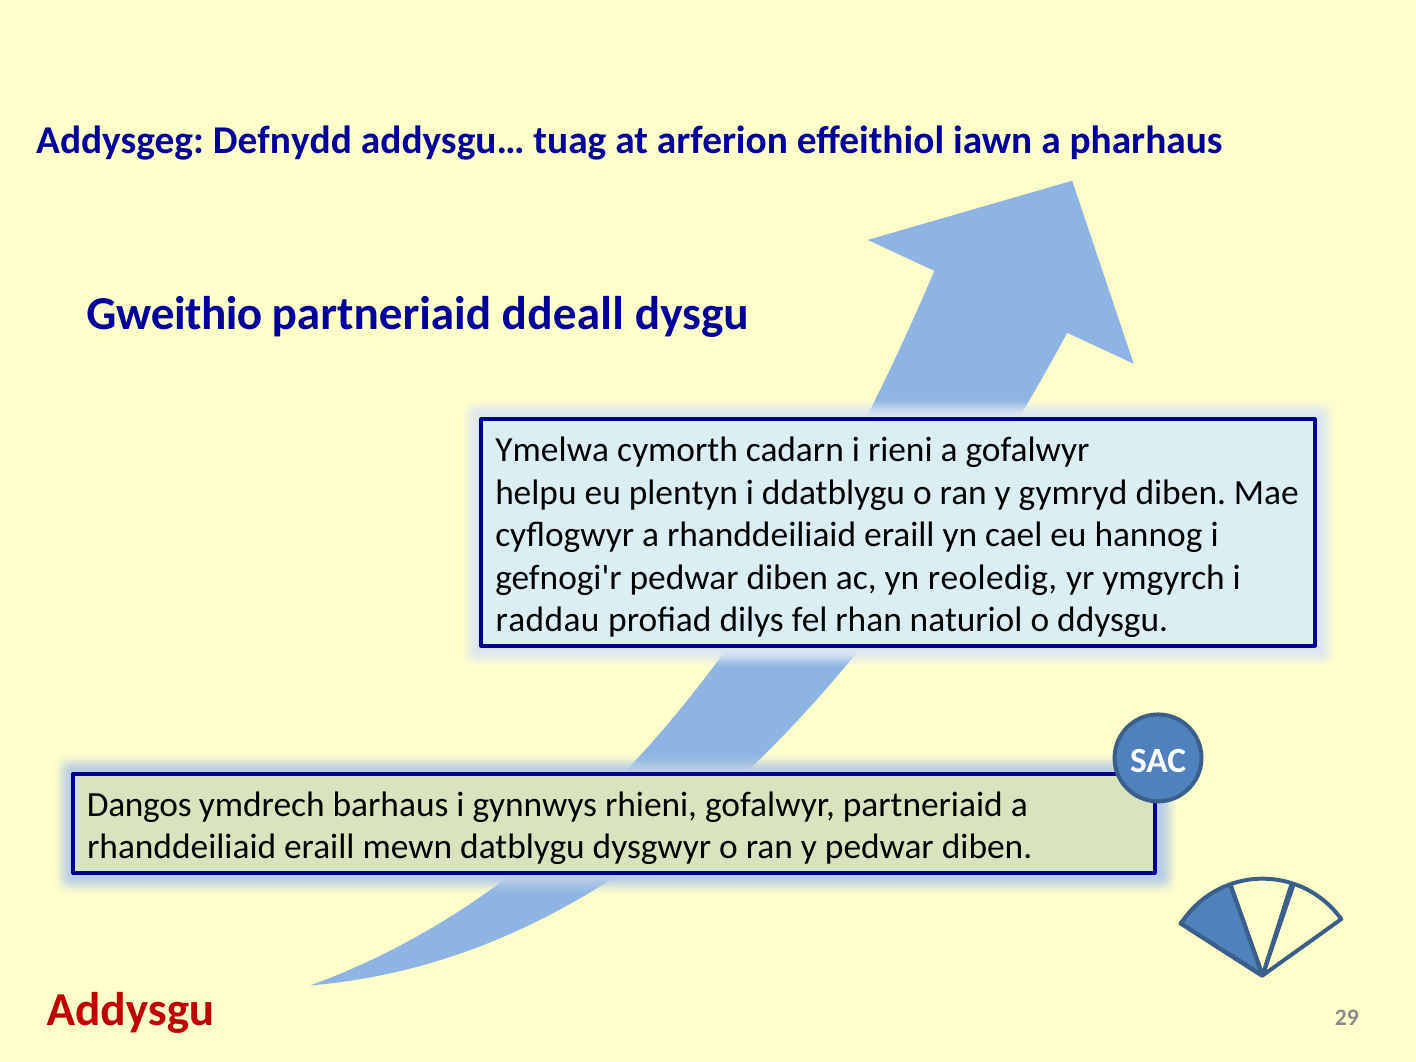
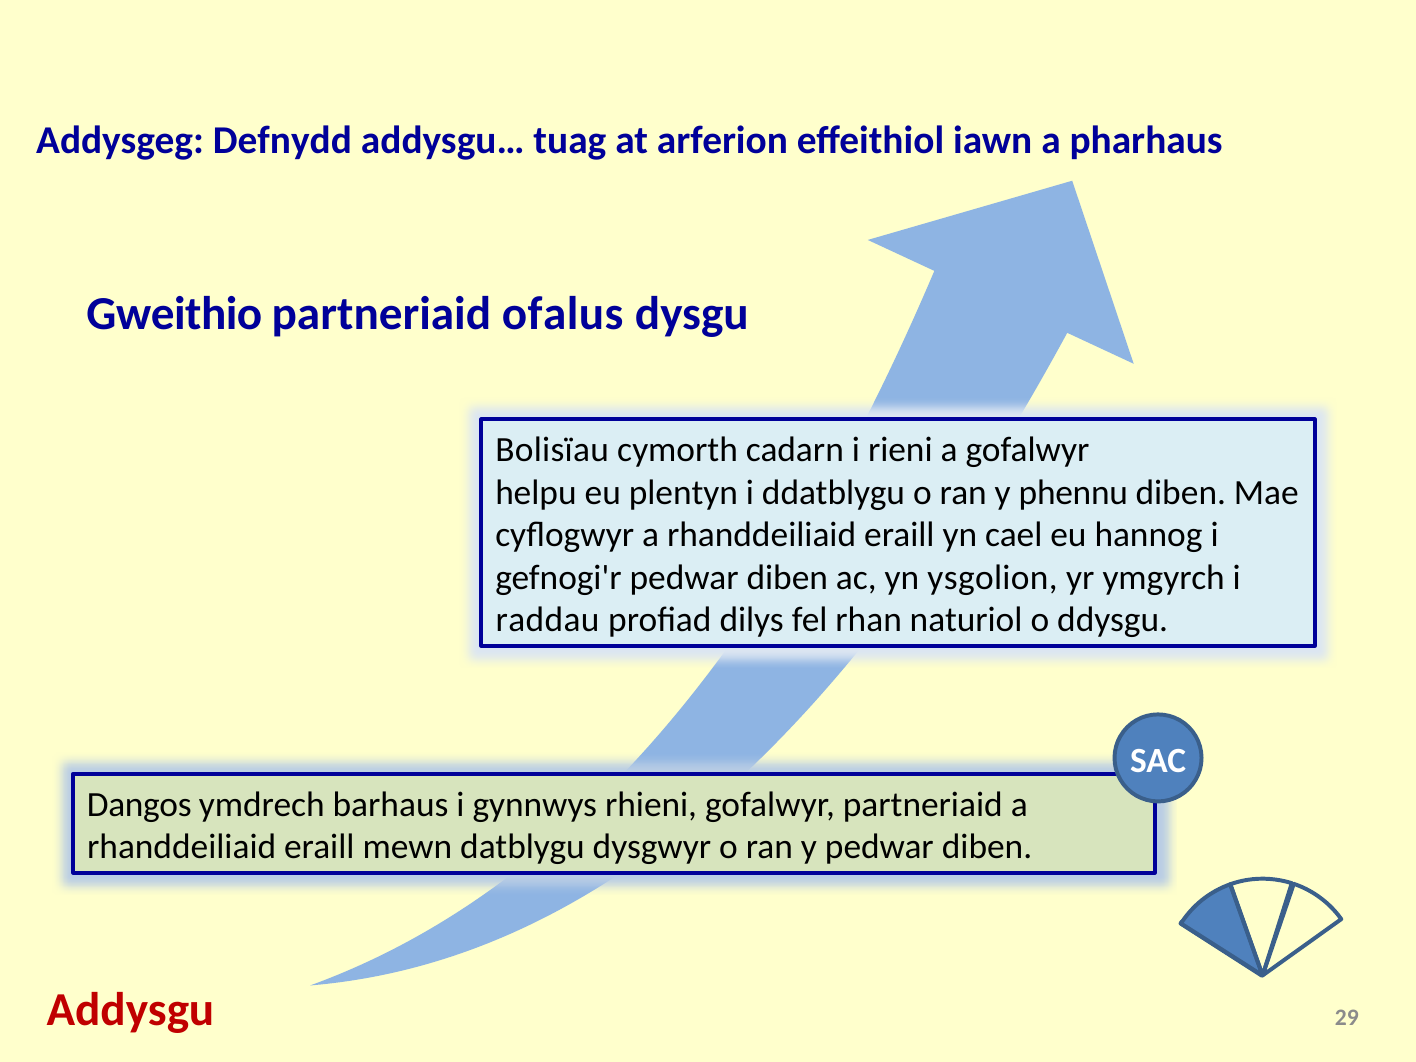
ddeall: ddeall -> ofalus (563, 314)
Ymelwa: Ymelwa -> Bolisïau (552, 450)
gymryd: gymryd -> phennu (1073, 493)
reoledig: reoledig -> ysgolion (993, 578)
